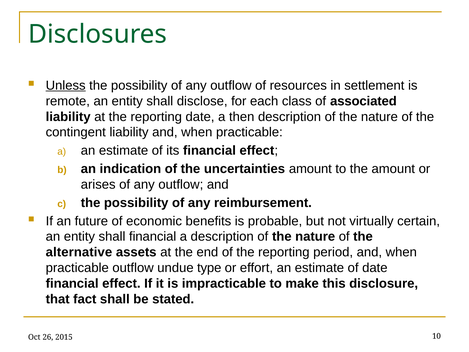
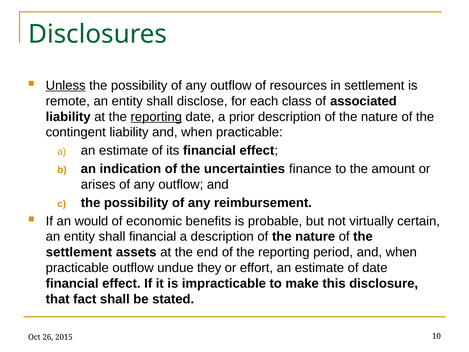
reporting underline: none -> present (156, 117)
then: then -> prior (242, 117)
uncertainties amount: amount -> finance (310, 169)
future: future -> would (91, 221)
alternative: alternative -> settlement (79, 252)
type: type -> they (209, 268)
